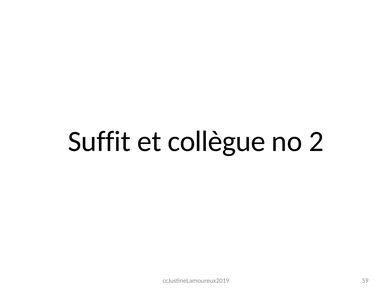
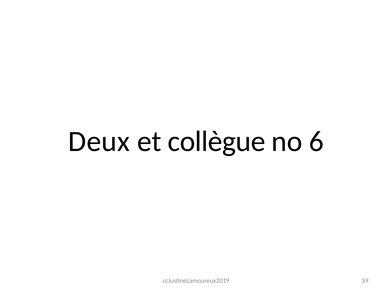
Suffit: Suffit -> Deux (99, 141)
2: 2 -> 6 (316, 141)
